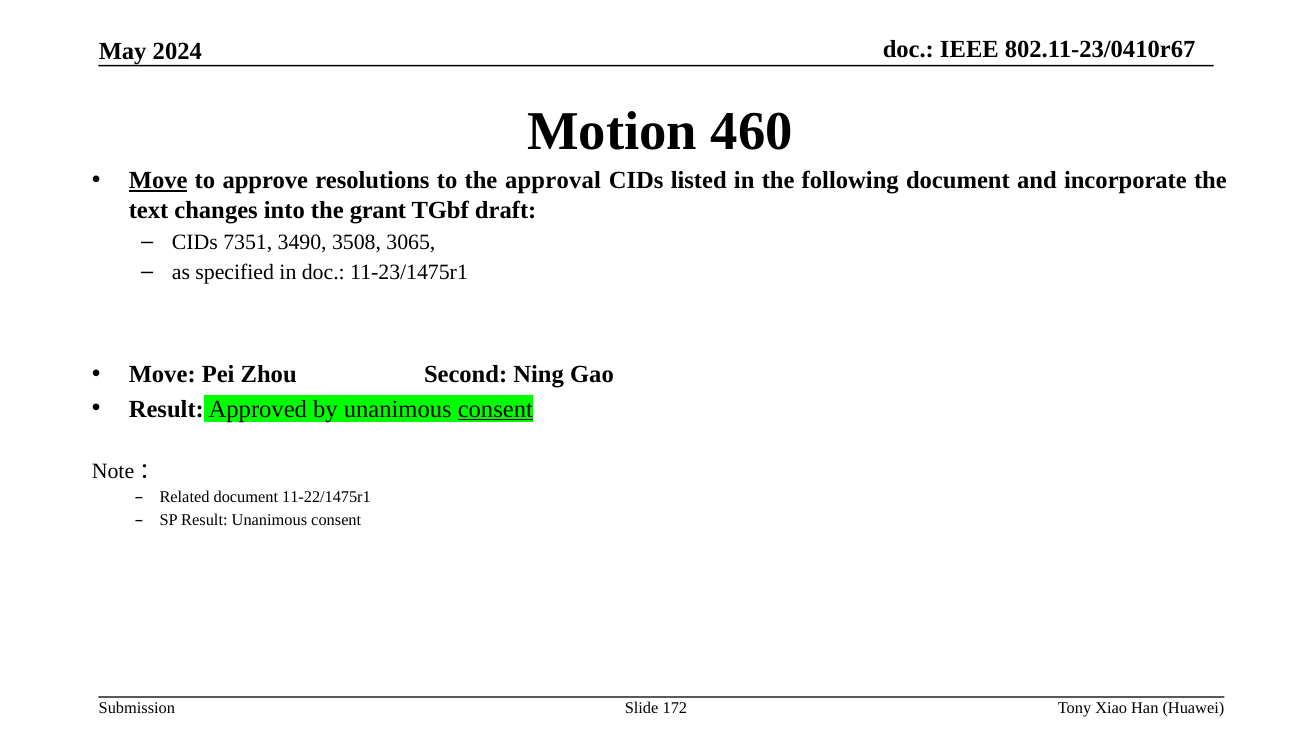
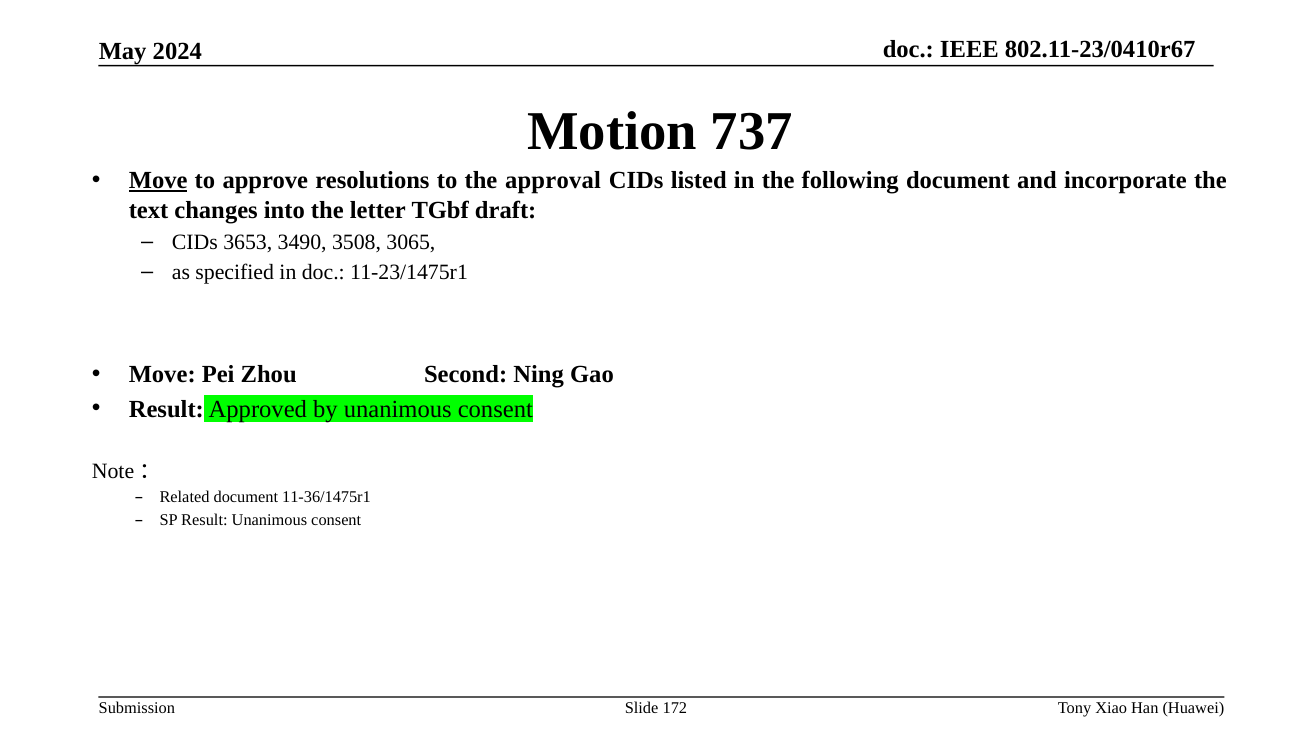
460: 460 -> 737 (752, 132)
grant: grant -> letter (378, 210)
7351: 7351 -> 3653 (248, 242)
consent underline: present -> none (495, 409)
11-22/1475r1: 11-22/1475r1 -> 11-36/1475r1 (326, 498)
